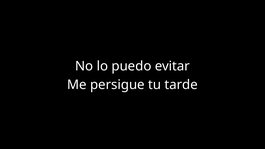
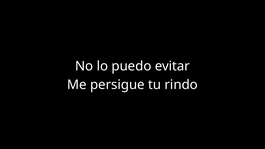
tarde: tarde -> rindo (181, 85)
